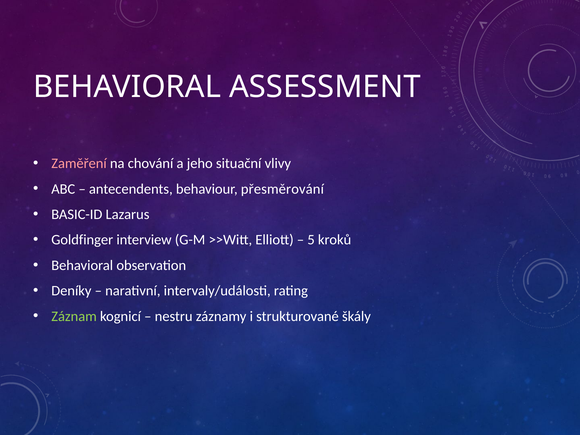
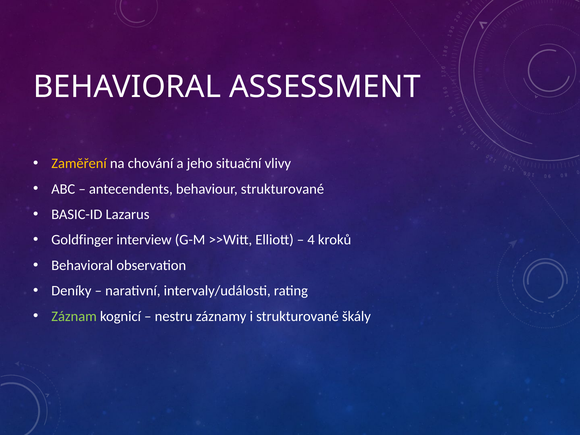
Zaměření colour: pink -> yellow (79, 163)
behaviour přesměrování: přesměrování -> strukturované (282, 189)
5: 5 -> 4 (311, 240)
